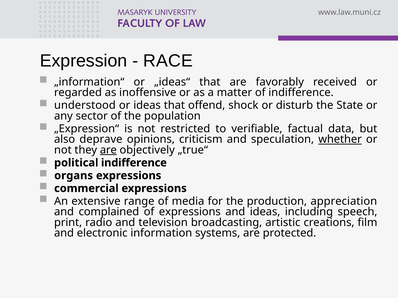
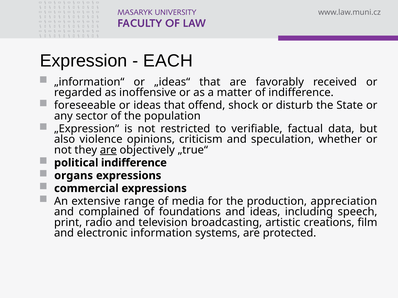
RACE: RACE -> EACH (168, 61)
understood: understood -> foreseeable (85, 105)
deprave: deprave -> violence (101, 140)
whether underline: present -> none (340, 140)
of expressions: expressions -> foundations (190, 212)
